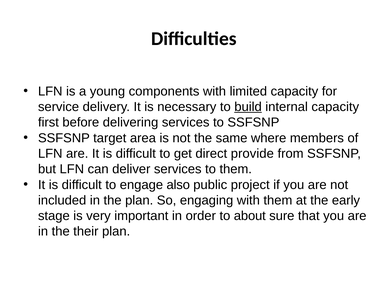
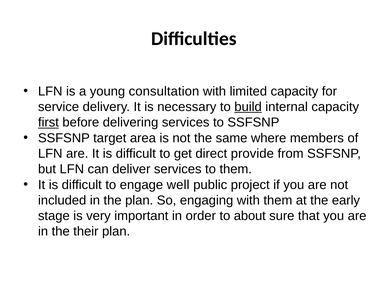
components: components -> consultation (164, 91)
first underline: none -> present (48, 122)
also: also -> well (178, 185)
